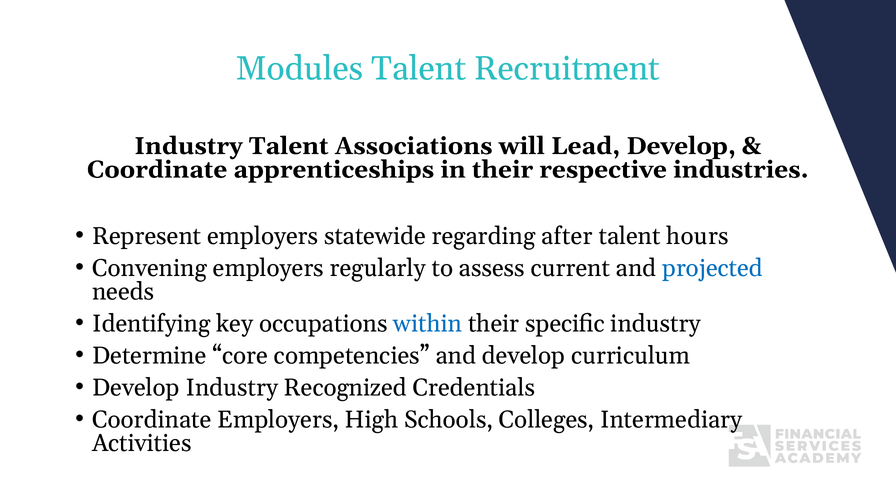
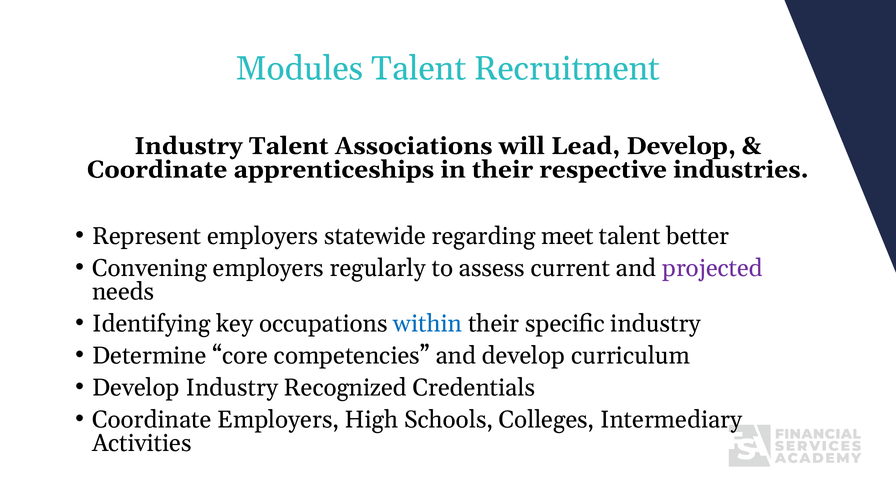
after: after -> meet (567, 236)
hours: hours -> better (698, 236)
projected colour: blue -> purple (713, 268)
